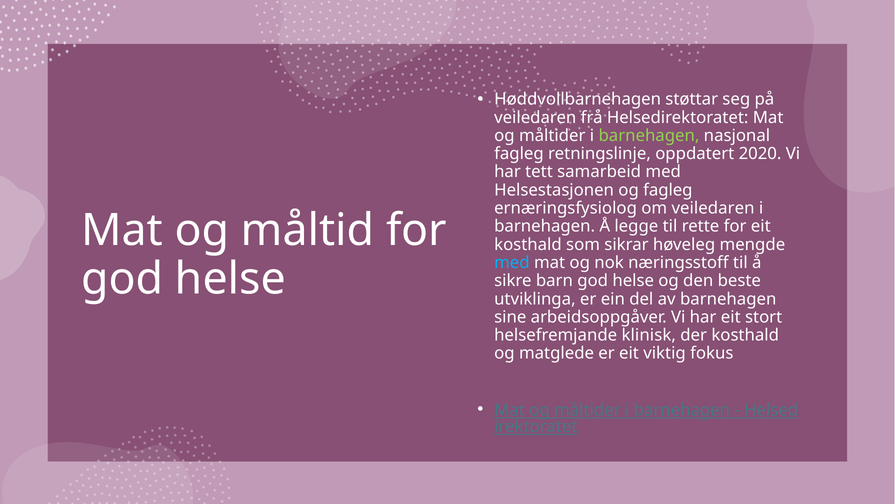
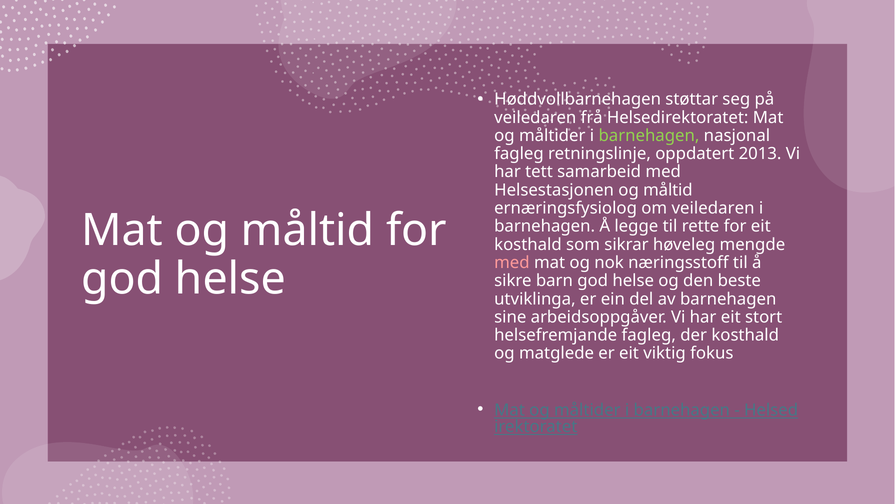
2020: 2020 -> 2013 (760, 154)
Helsestasjonen og fagleg: fagleg -> måltid (668, 190)
med colour: light blue -> pink (512, 262)
helsefremjande klinisk: klinisk -> fagleg (649, 335)
